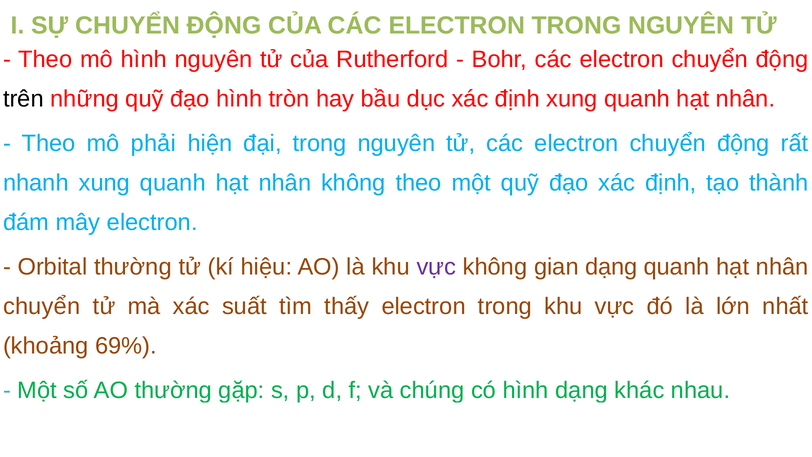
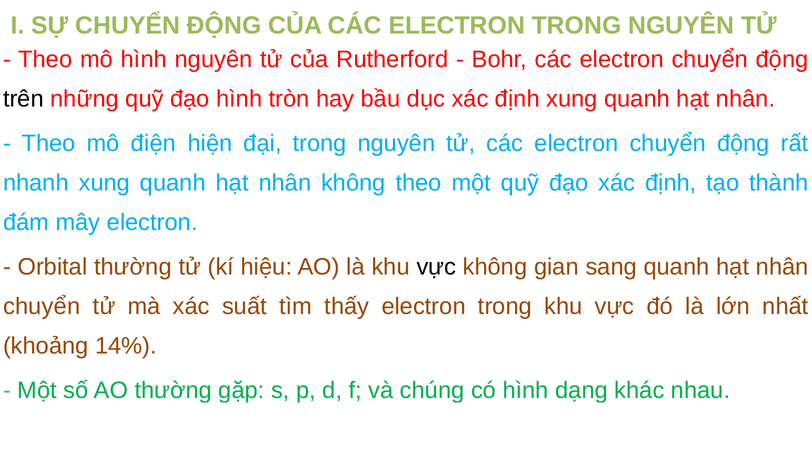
phải: phải -> điện (153, 143)
vực colour: purple -> black (436, 267)
gian dạng: dạng -> sang (611, 267)
69%: 69% -> 14% (126, 346)
